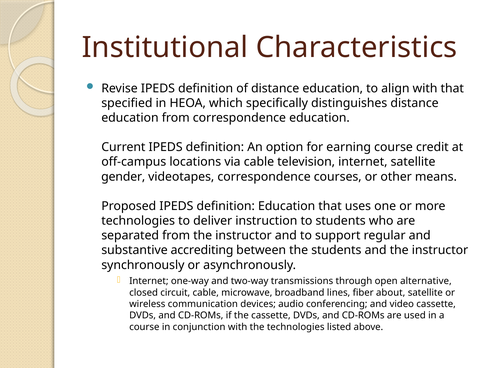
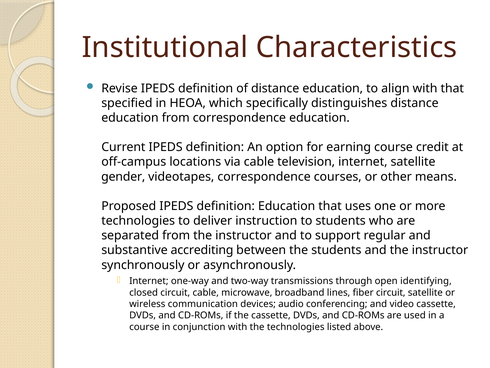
alternative: alternative -> identifying (426, 281)
fiber about: about -> circuit (391, 292)
